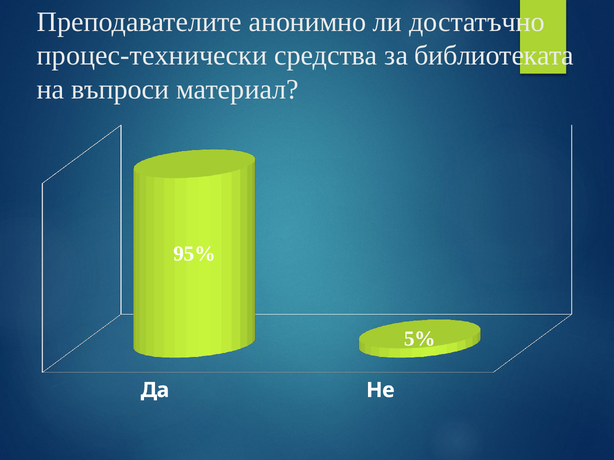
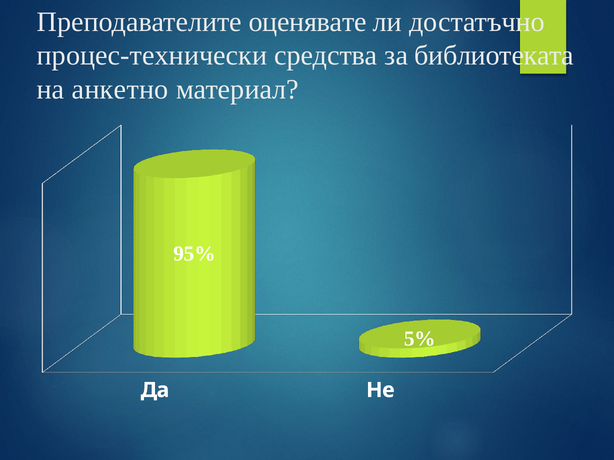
анонимно: анонимно -> оценявате (308, 22)
въпроси: въпроси -> анкетно (120, 89)
